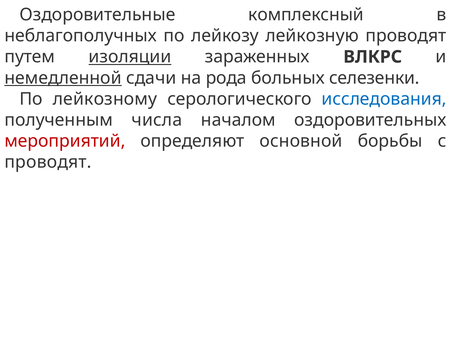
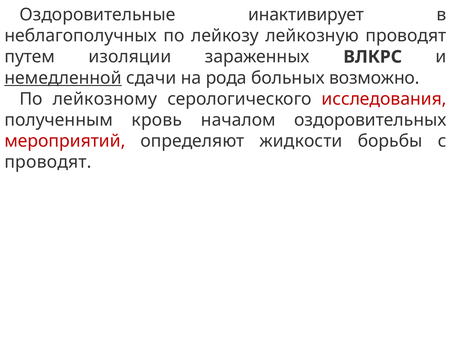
комплексный: комплексный -> инактивирует (306, 15)
изоляции underline: present -> none (130, 57)
селезенки: селезенки -> возможно (374, 78)
исследования colour: blue -> red (384, 99)
числа: числа -> кровь (157, 120)
основной: основной -> жидкости (301, 141)
